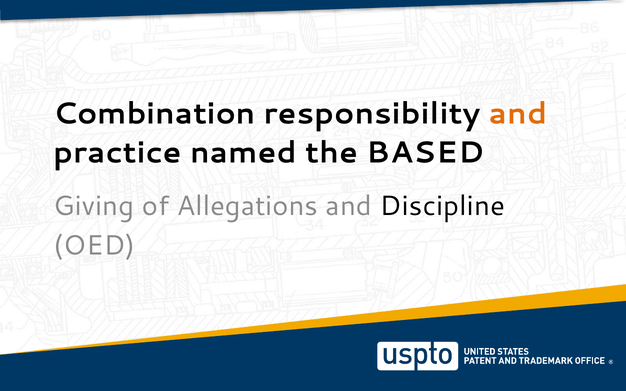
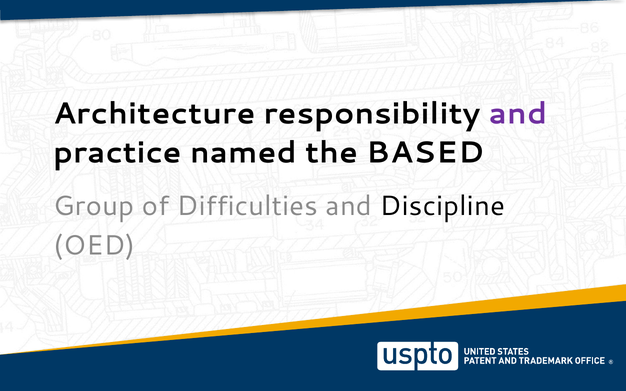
Combination: Combination -> Architecture (154, 114)
and colour: orange -> purple (518, 114)
Giving: Giving -> Group (94, 206)
Allegations: Allegations -> Difficulties (247, 206)
